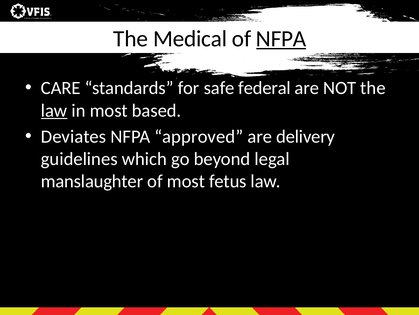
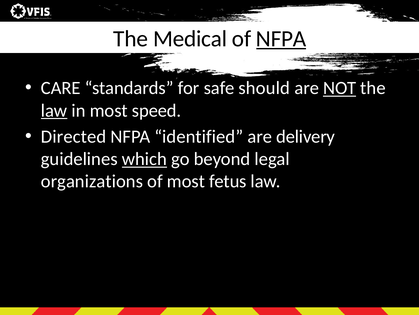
federal: federal -> should (264, 88)
NOT underline: none -> present (340, 88)
based: based -> speed (157, 110)
Deviates: Deviates -> Directed (74, 136)
approved: approved -> identified (199, 136)
which underline: none -> present (144, 159)
manslaughter: manslaughter -> organizations (92, 181)
